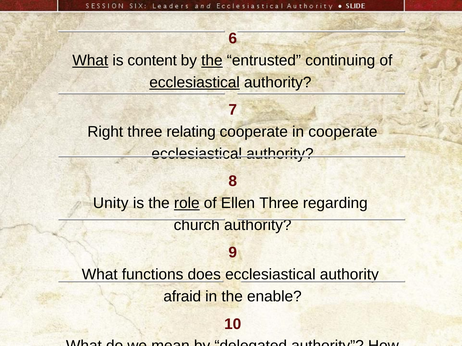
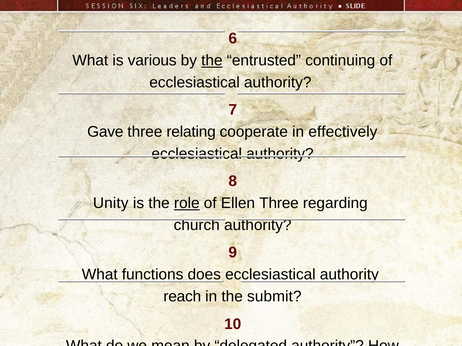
What underline: present -> none (90, 61)
content: content -> various (152, 61)
ecclesiastical underline: present -> none (195, 83)
Right: Right -> Gave (105, 132)
in cooperate: cooperate -> effectively (343, 132)
afraid: afraid -> reach (182, 297)
enable: enable -> submit (274, 297)
